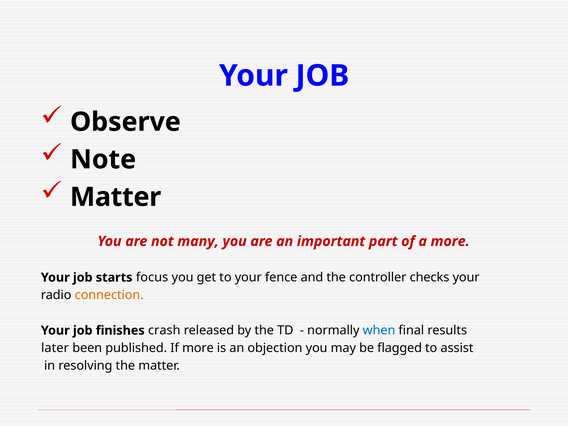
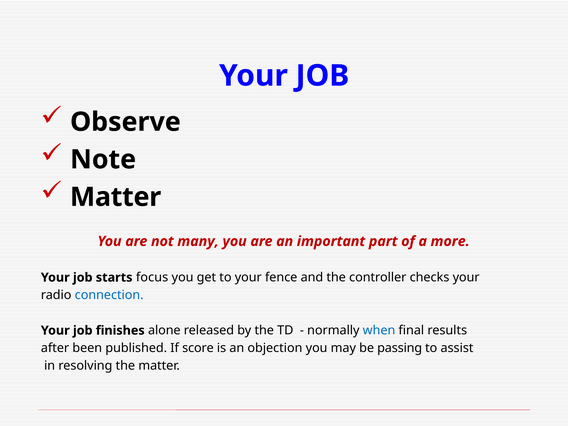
connection colour: orange -> blue (109, 295)
crash: crash -> alone (164, 330)
later: later -> after (55, 348)
If more: more -> score (198, 348)
flagged: flagged -> passing (400, 348)
